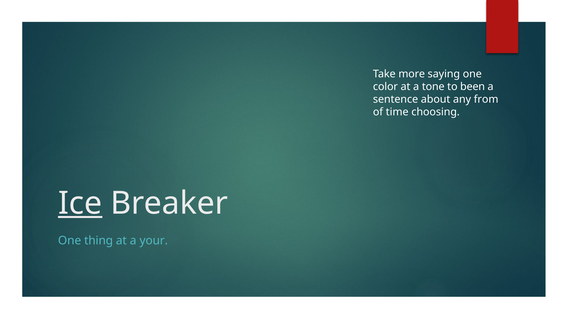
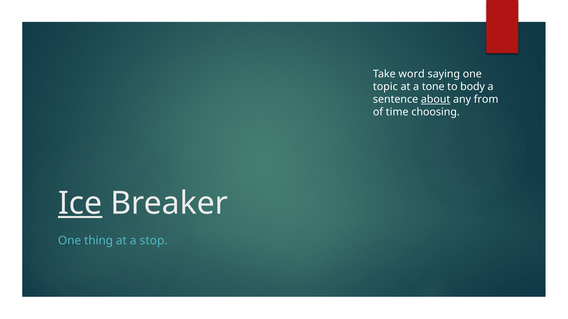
more: more -> word (412, 74)
color: color -> topic (385, 87)
been: been -> body (473, 87)
about underline: none -> present (436, 100)
your: your -> stop (154, 241)
